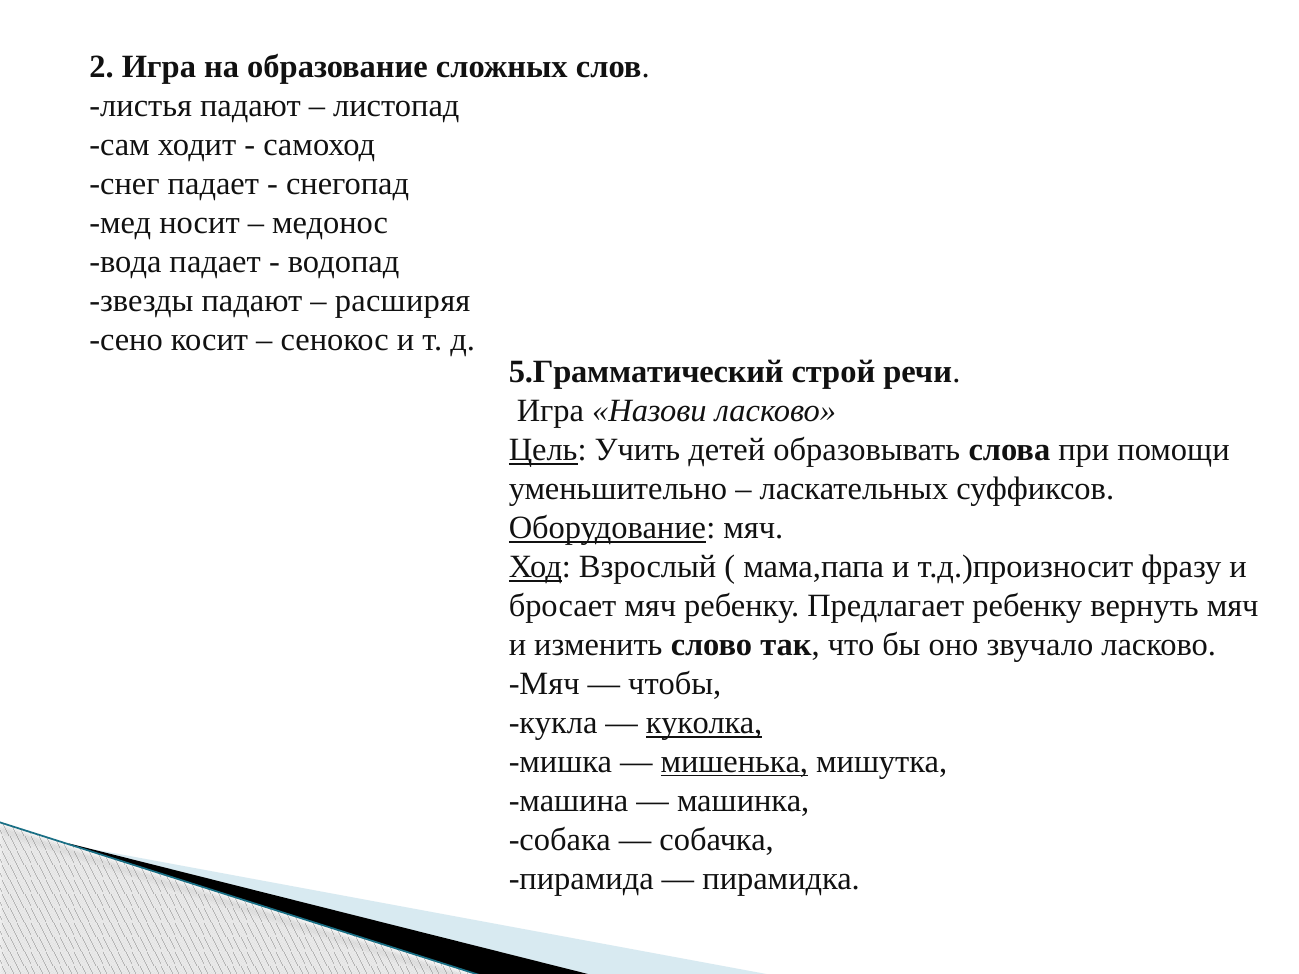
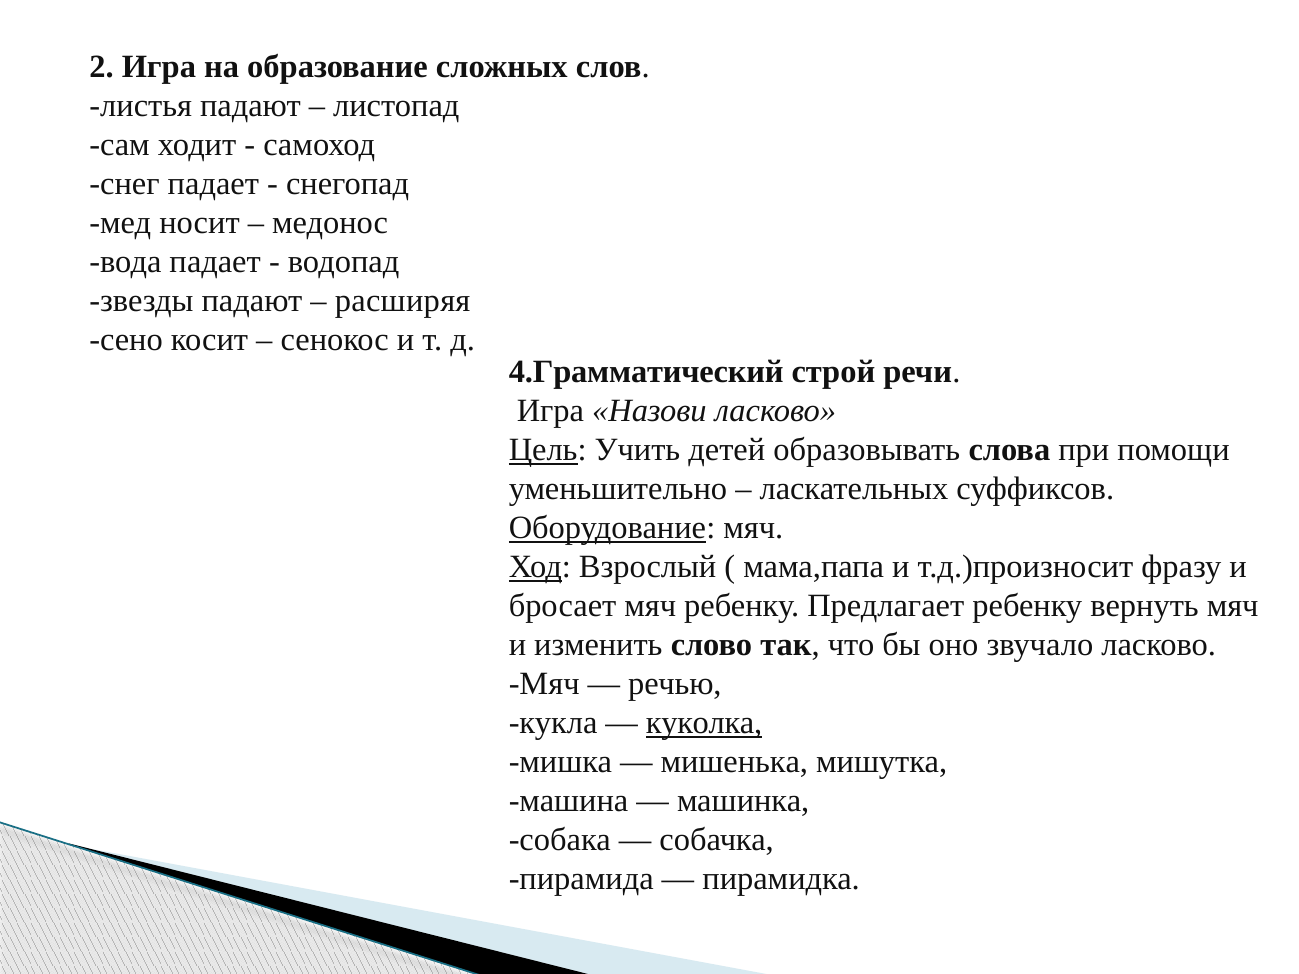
5.Грамматический: 5.Грамматический -> 4.Грамматический (646, 372)
чтобы: чтобы -> речью (675, 684)
мишенька underline: present -> none (734, 762)
